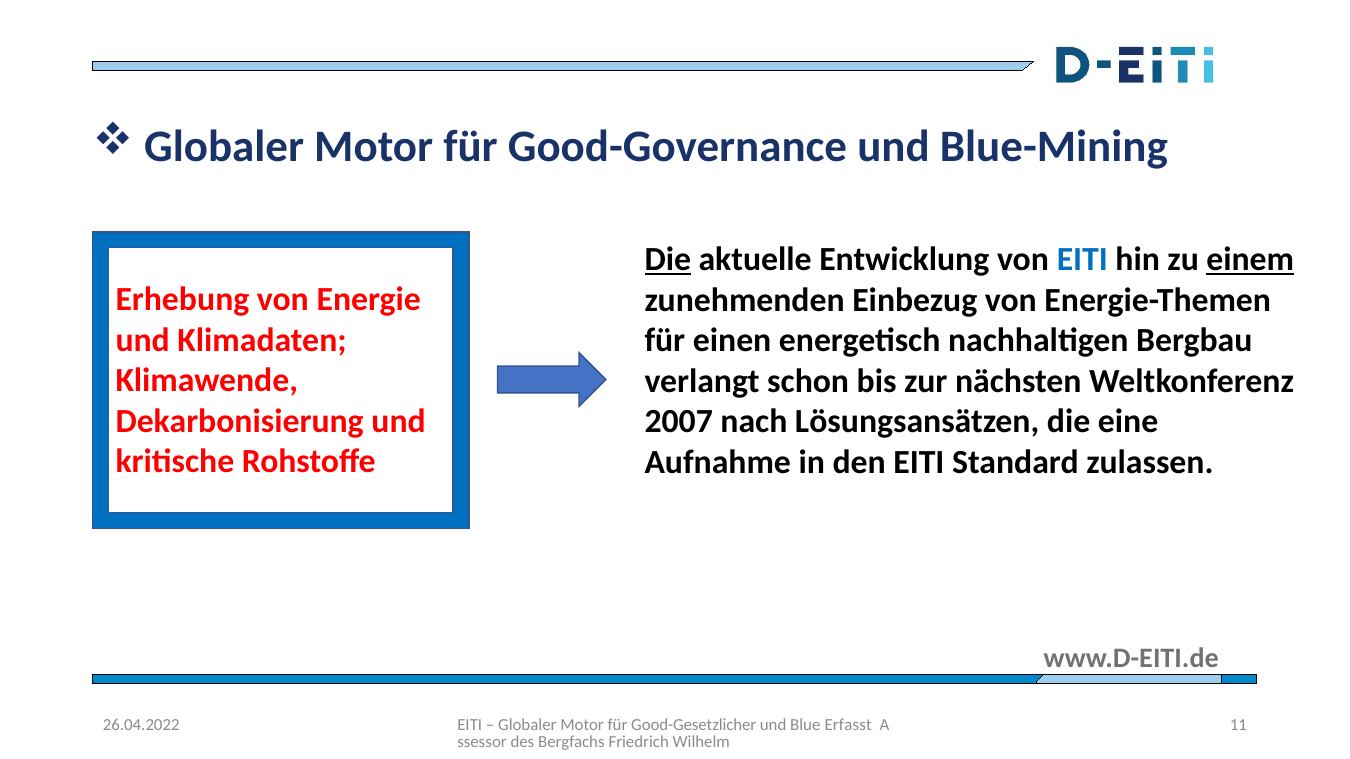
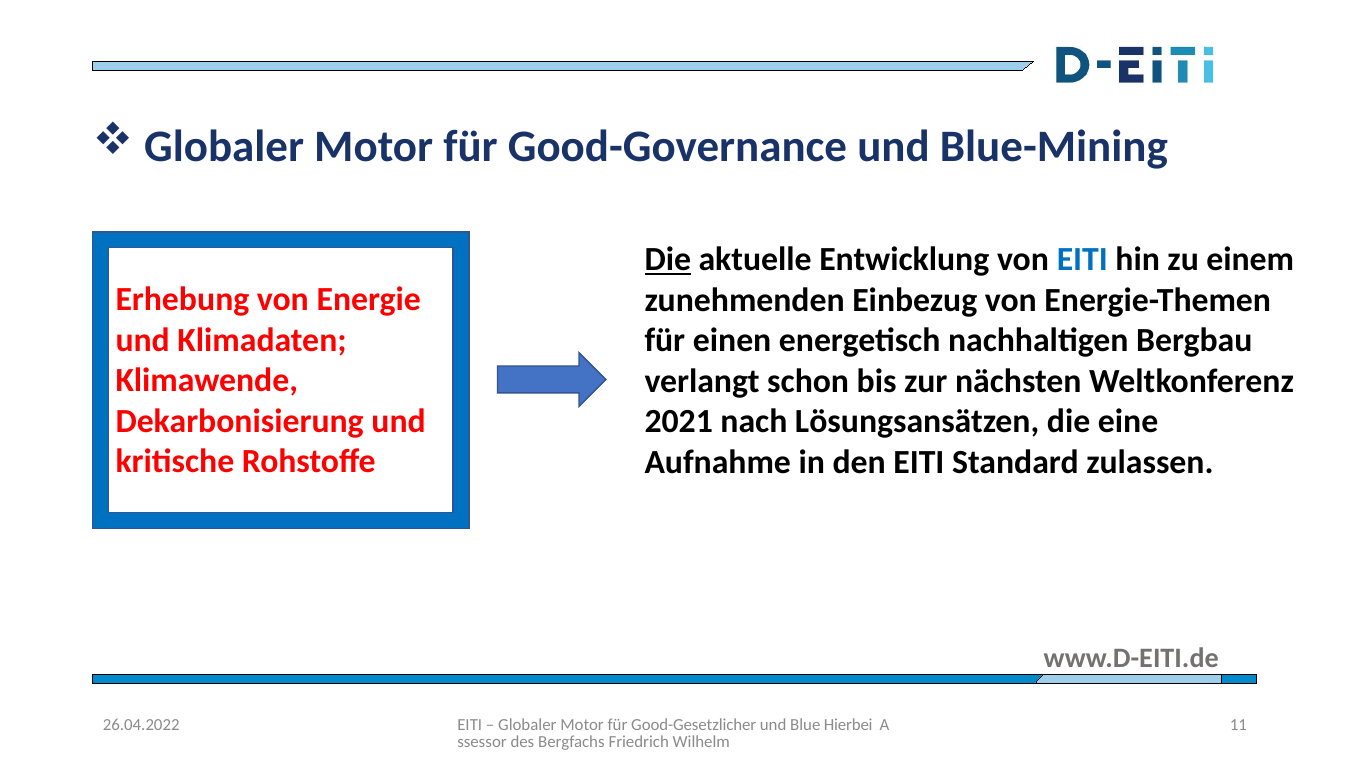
einem underline: present -> none (1250, 260)
2007: 2007 -> 2021 (679, 422)
Erfasst: Erfasst -> Hierbei (848, 725)
